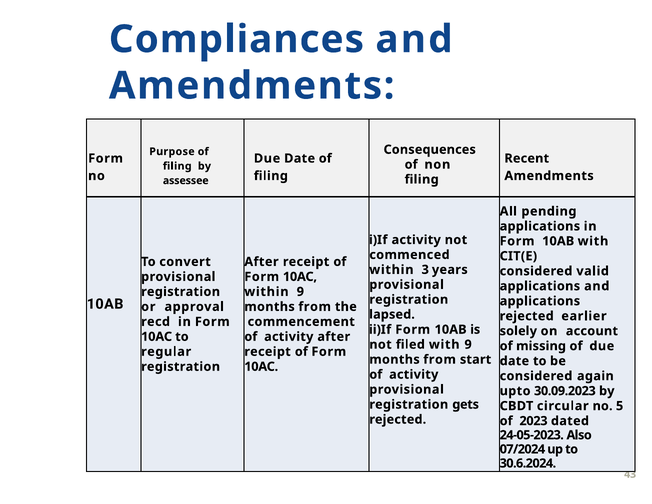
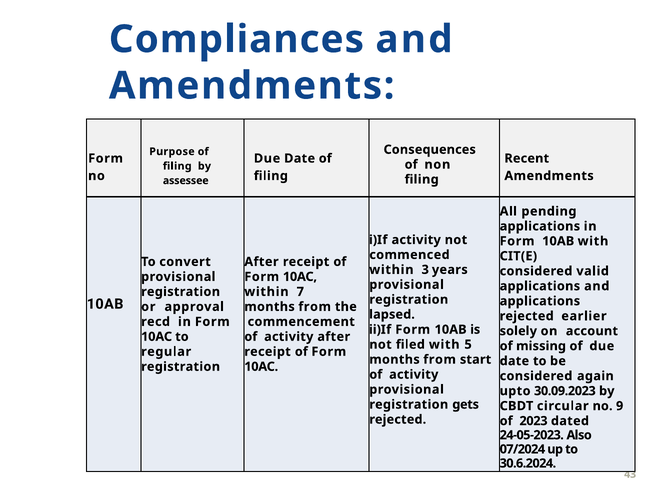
within 9: 9 -> 7 (300, 292)
with 9: 9 -> 5 (468, 344)
5: 5 -> 9 (620, 406)
